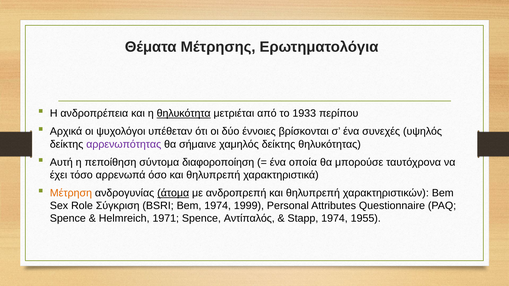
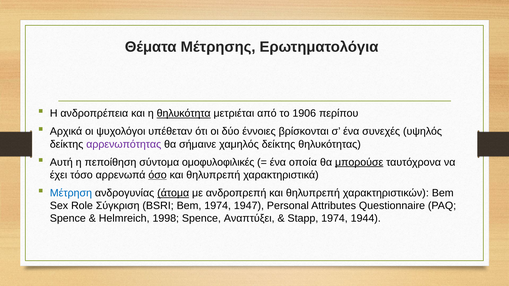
1933: 1933 -> 1906 (304, 114)
διαφοροποίηση: διαφοροποίηση -> ομοφυλοφιλικές (218, 162)
μπορούσε underline: none -> present (359, 162)
όσο underline: none -> present (158, 175)
Μέτρηση colour: orange -> blue (71, 193)
1999: 1999 -> 1947 (249, 206)
1971: 1971 -> 1998 (166, 219)
Αντίπαλός: Αντίπαλός -> Αναπτύξει (249, 219)
1955: 1955 -> 1944 (366, 219)
